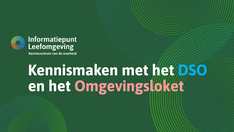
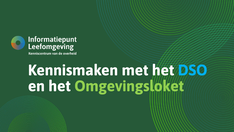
Omgevingsloket colour: pink -> light green (129, 86)
